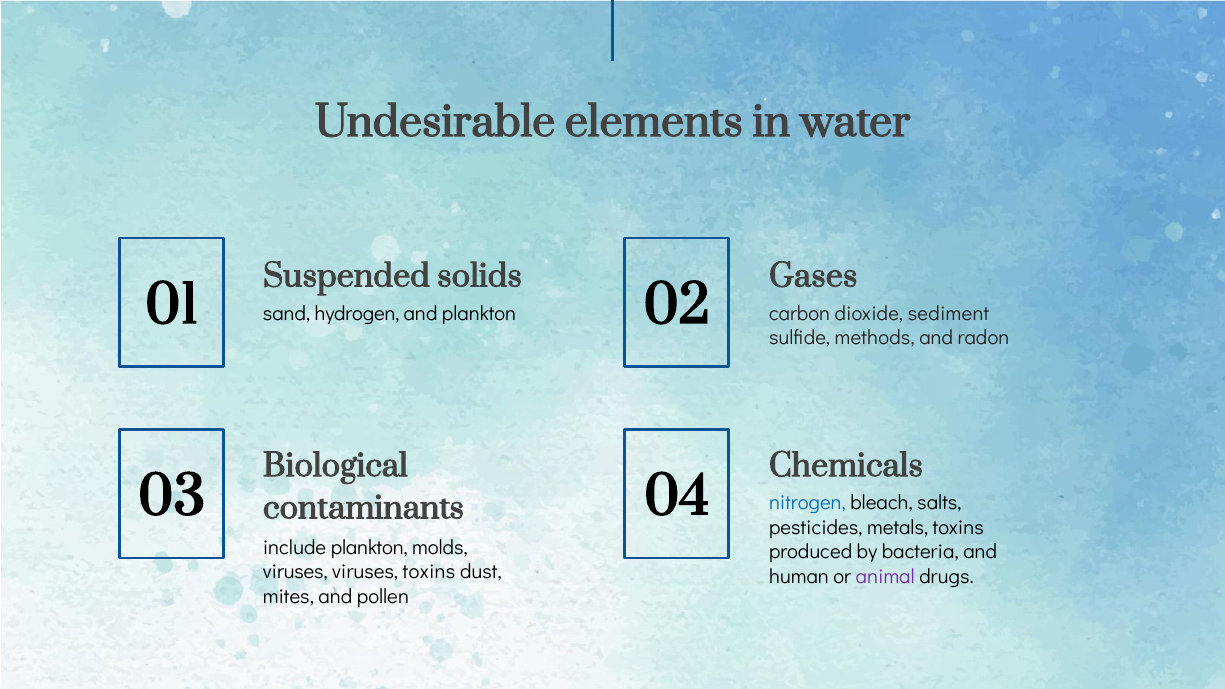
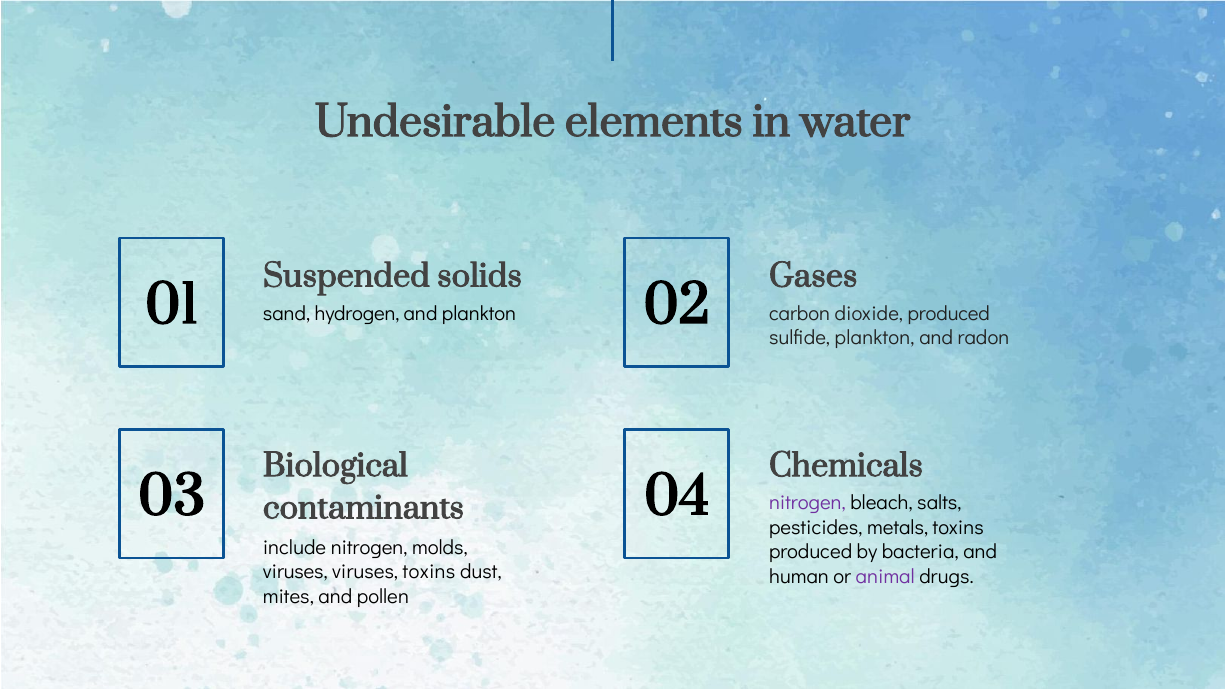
dioxide sediment: sediment -> produced (949, 313)
sulfide methods: methods -> plankton (875, 338)
nitrogen colour: blue -> purple (807, 503)
include plankton: plankton -> nitrogen (369, 548)
